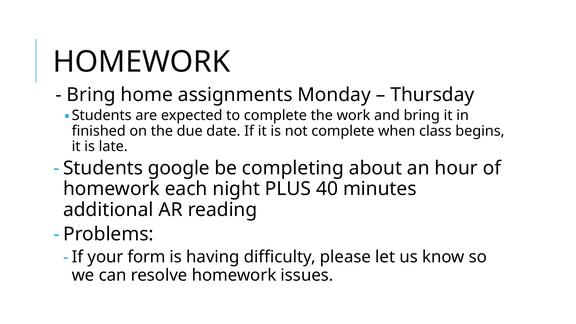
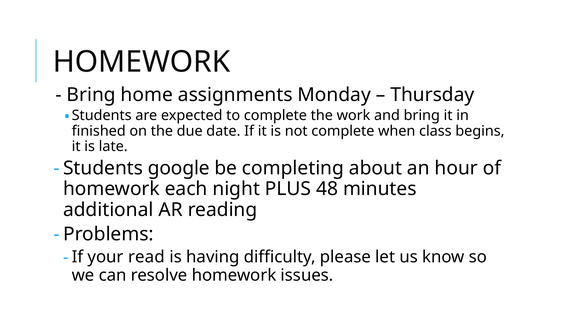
40: 40 -> 48 (327, 189)
form: form -> read (146, 257)
